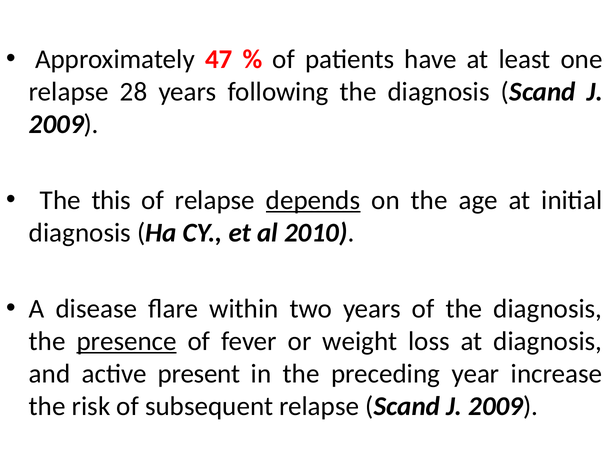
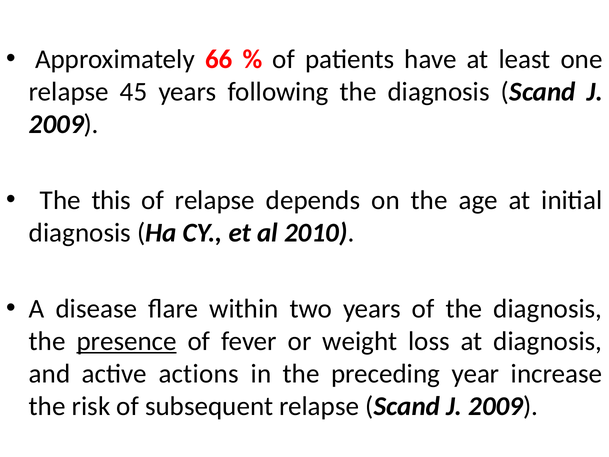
47: 47 -> 66 (219, 59)
28: 28 -> 45 (134, 92)
depends underline: present -> none (313, 200)
present: present -> actions (199, 373)
